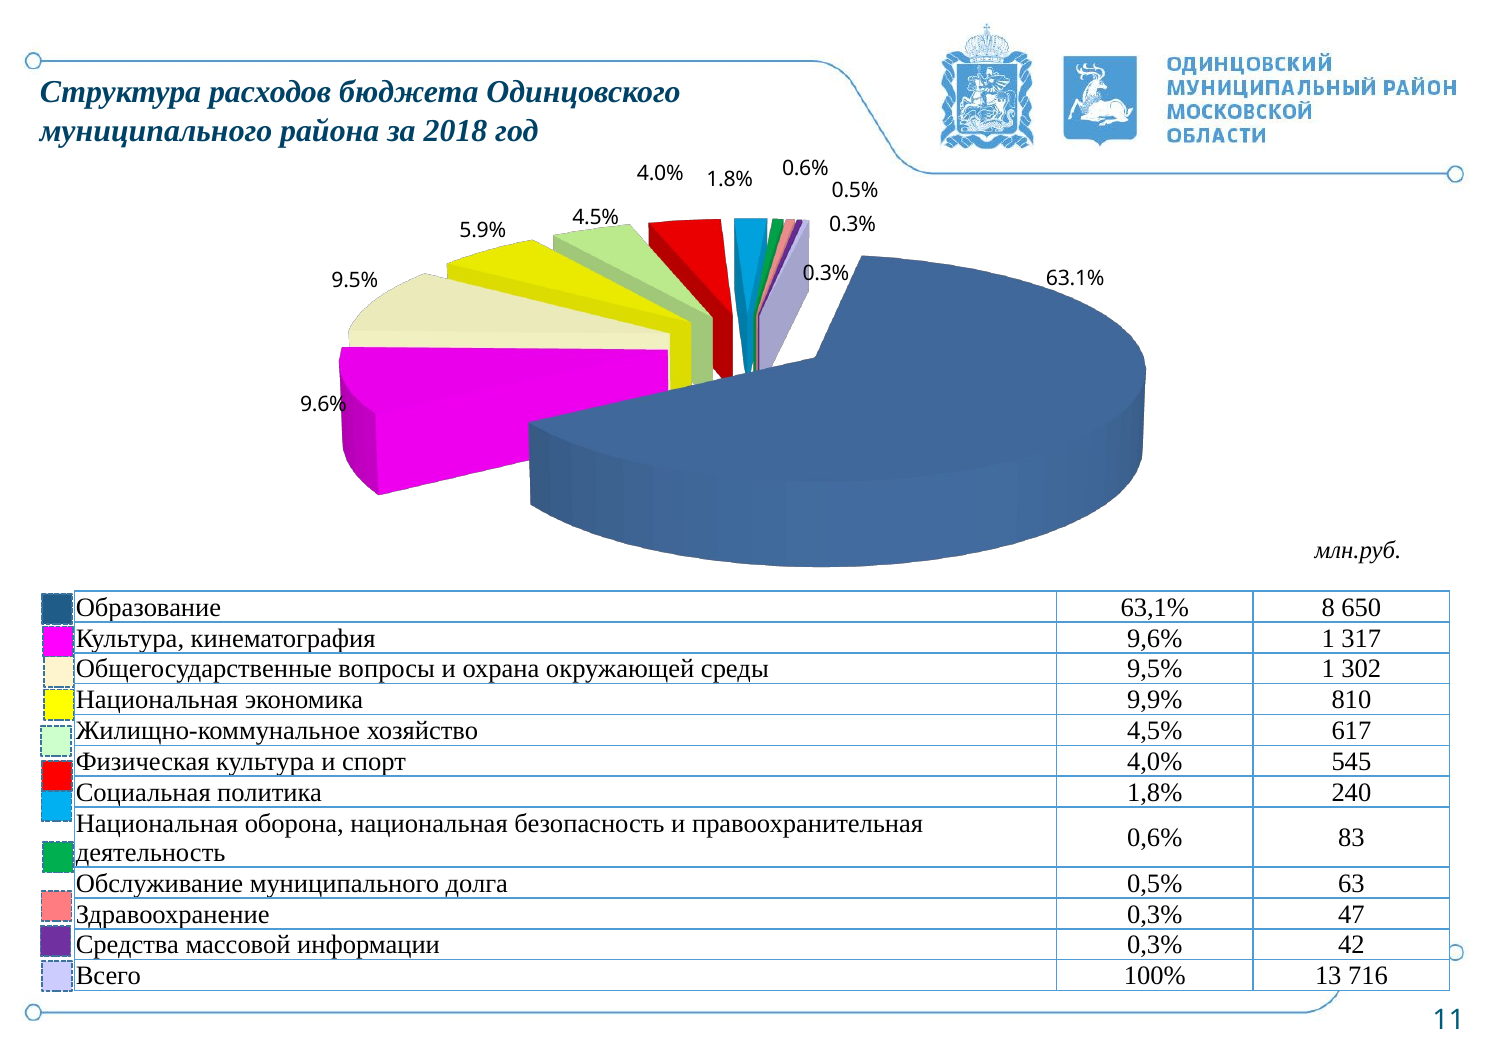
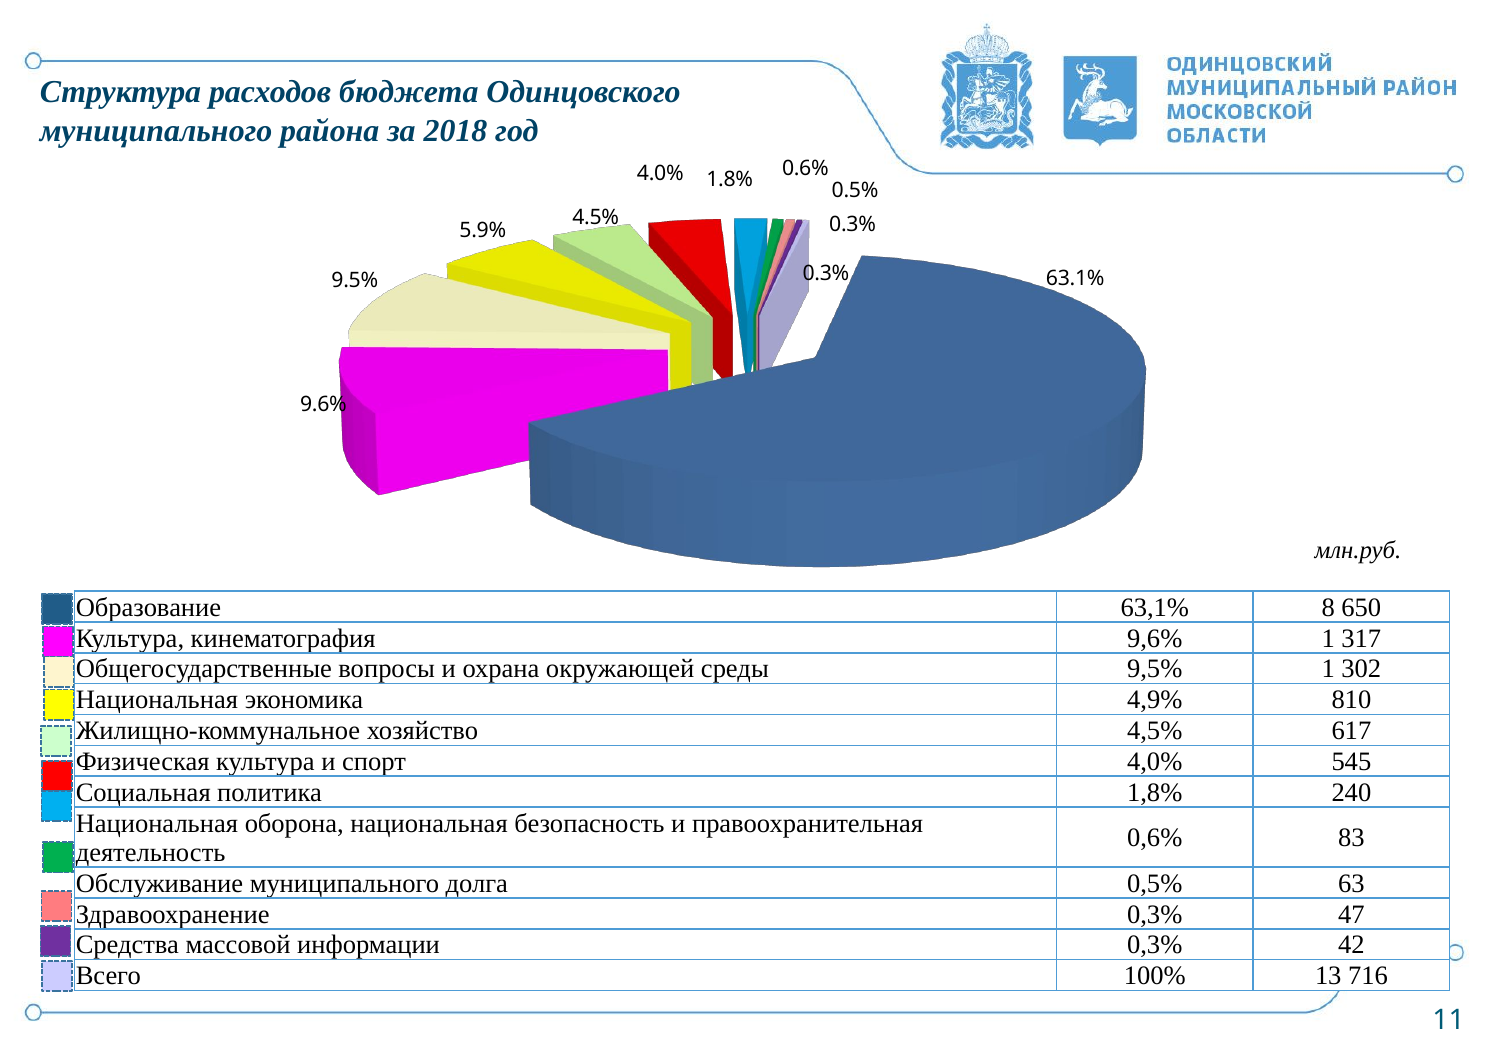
9,9%: 9,9% -> 4,9% (1155, 699)
